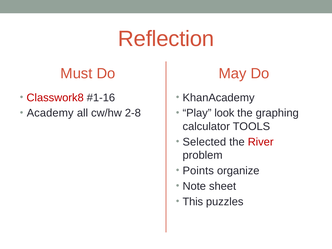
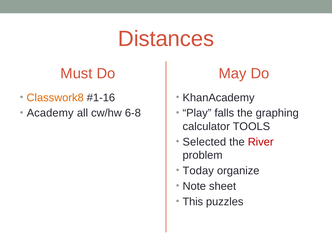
Reflection: Reflection -> Distances (166, 39)
Classwork8 colour: red -> orange (55, 98)
2-8: 2-8 -> 6-8 (133, 113)
look: look -> falls (224, 113)
Points: Points -> Today (198, 171)
